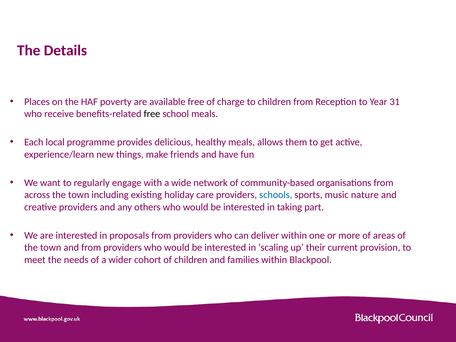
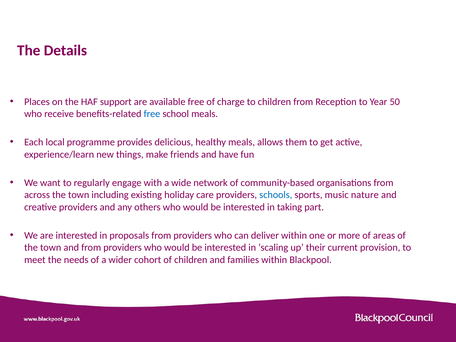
poverty: poverty -> support (116, 102)
31: 31 -> 50 (395, 102)
free colour: black -> blue (152, 114)
